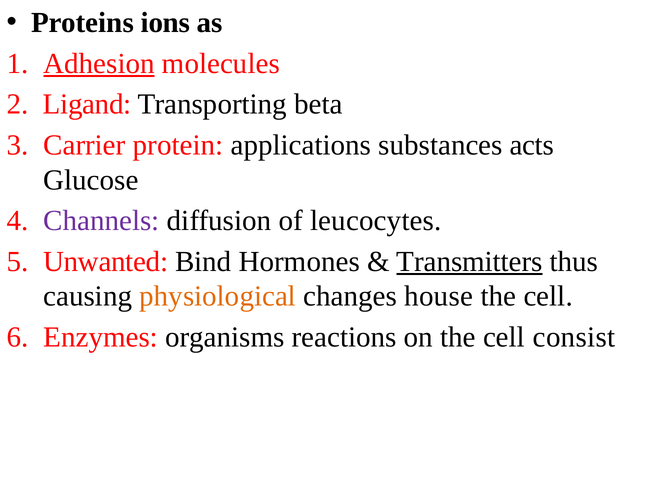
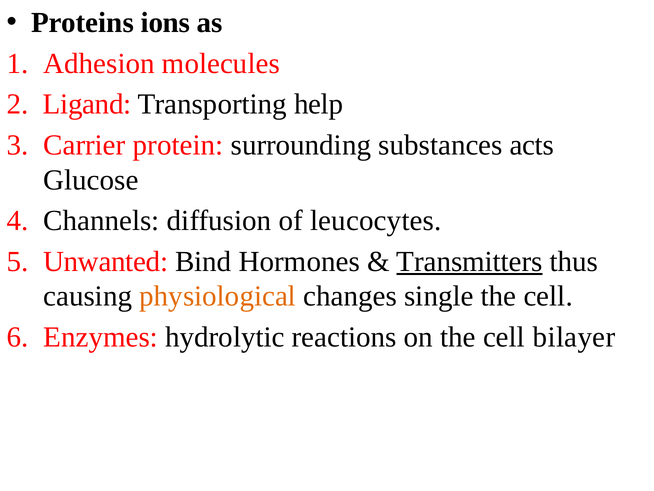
Adhesion underline: present -> none (99, 63)
beta: beta -> help (319, 104)
applications: applications -> surrounding (301, 145)
Channels colour: purple -> black (101, 220)
house: house -> single (439, 296)
organisms: organisms -> hydrolytic (225, 337)
consist: consist -> bilayer (574, 337)
